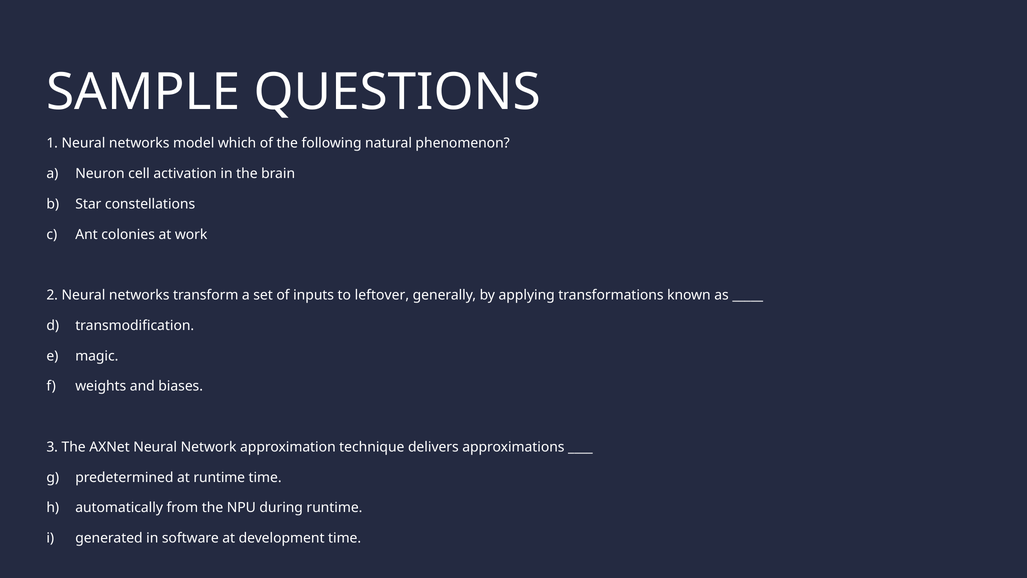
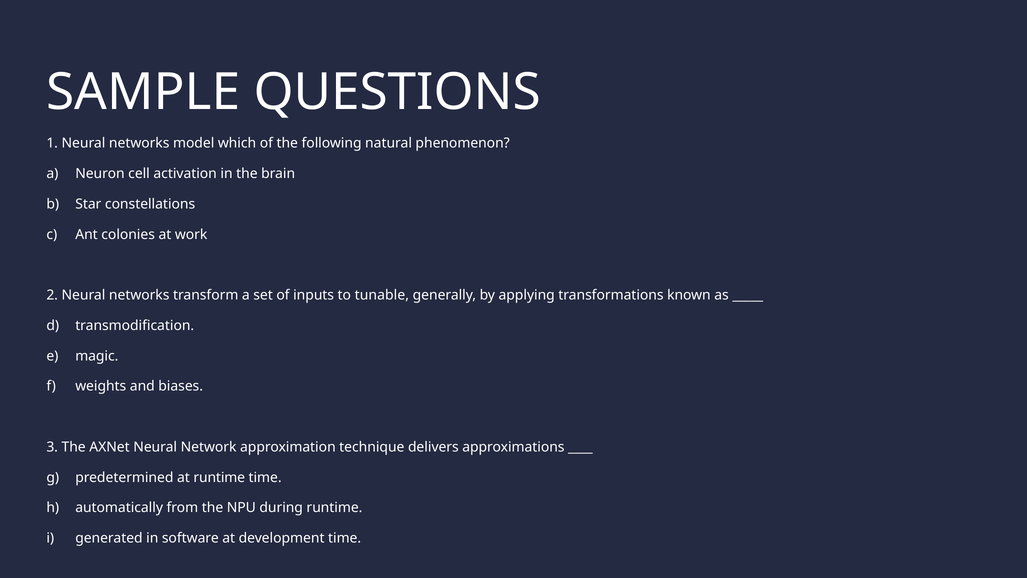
leftover: leftover -> tunable (382, 295)
